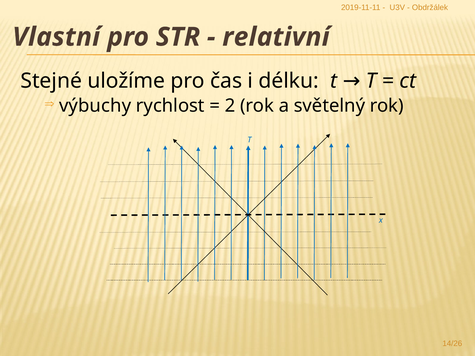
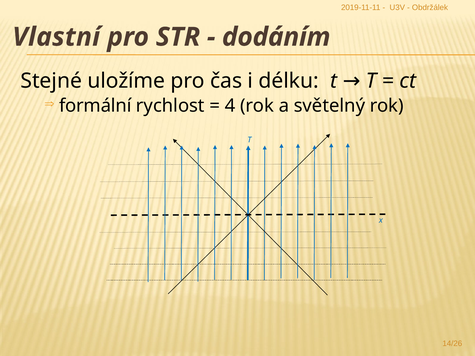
relativní: relativní -> dodáním (276, 37)
výbuchy: výbuchy -> formální (95, 106)
2: 2 -> 4 (230, 106)
